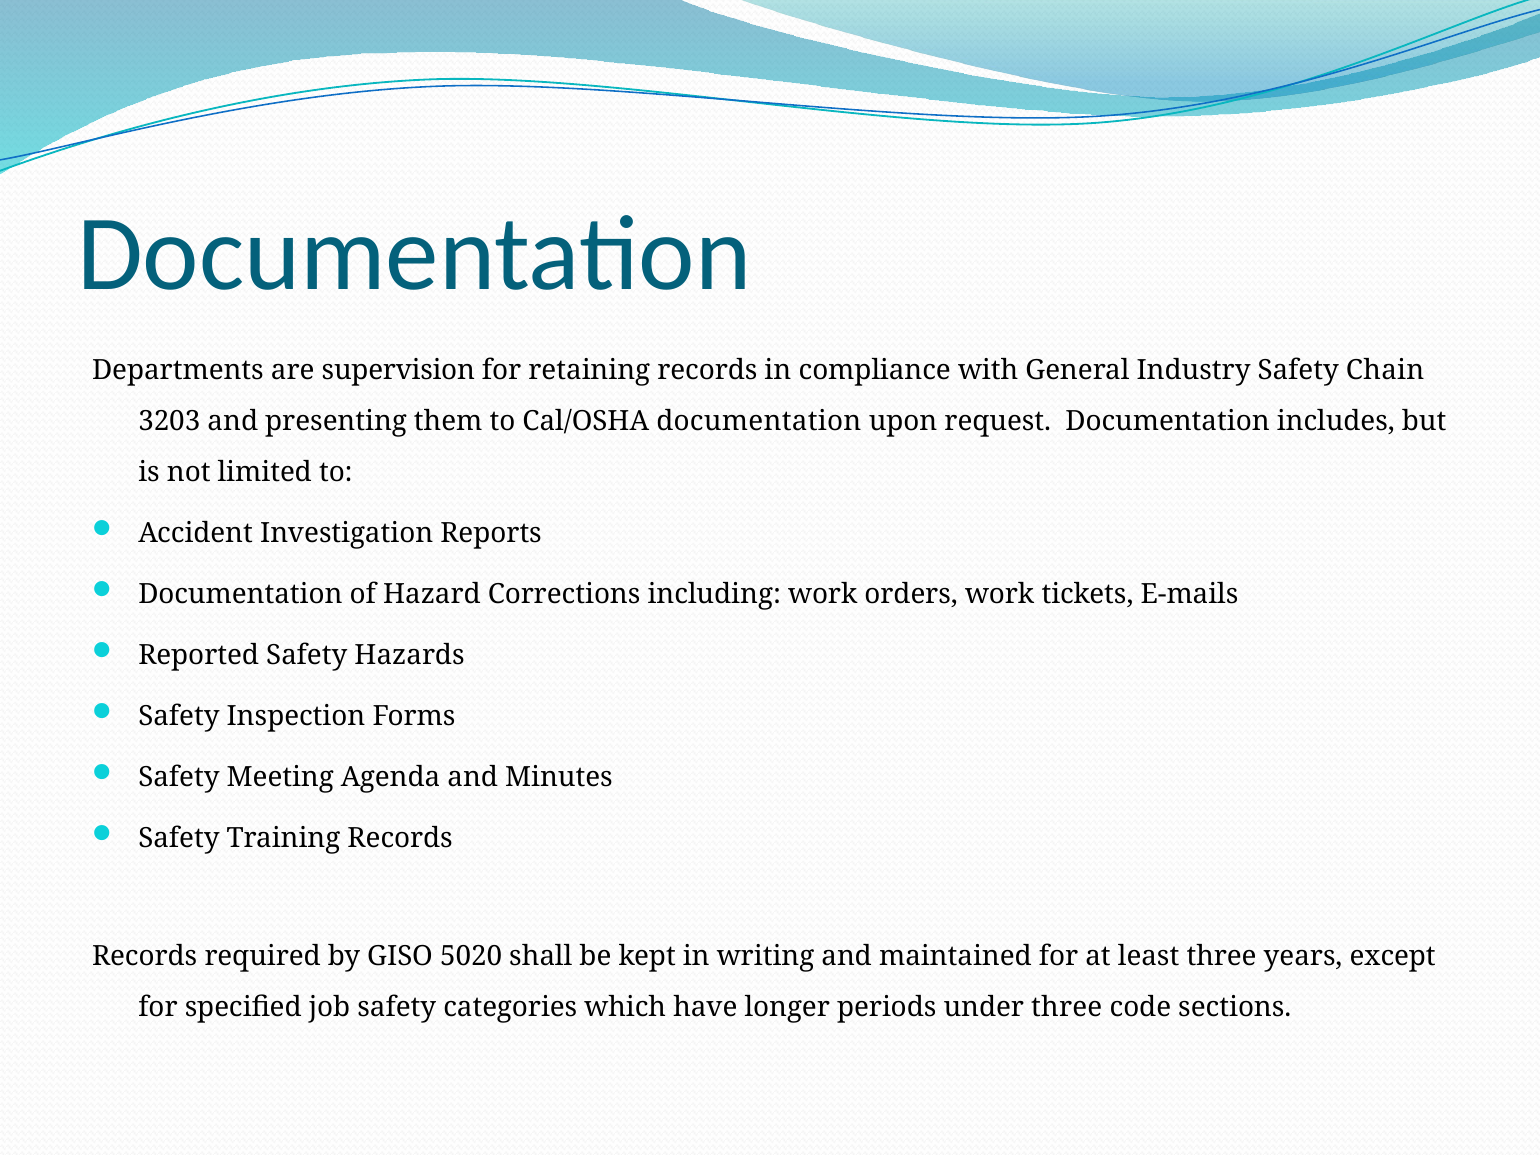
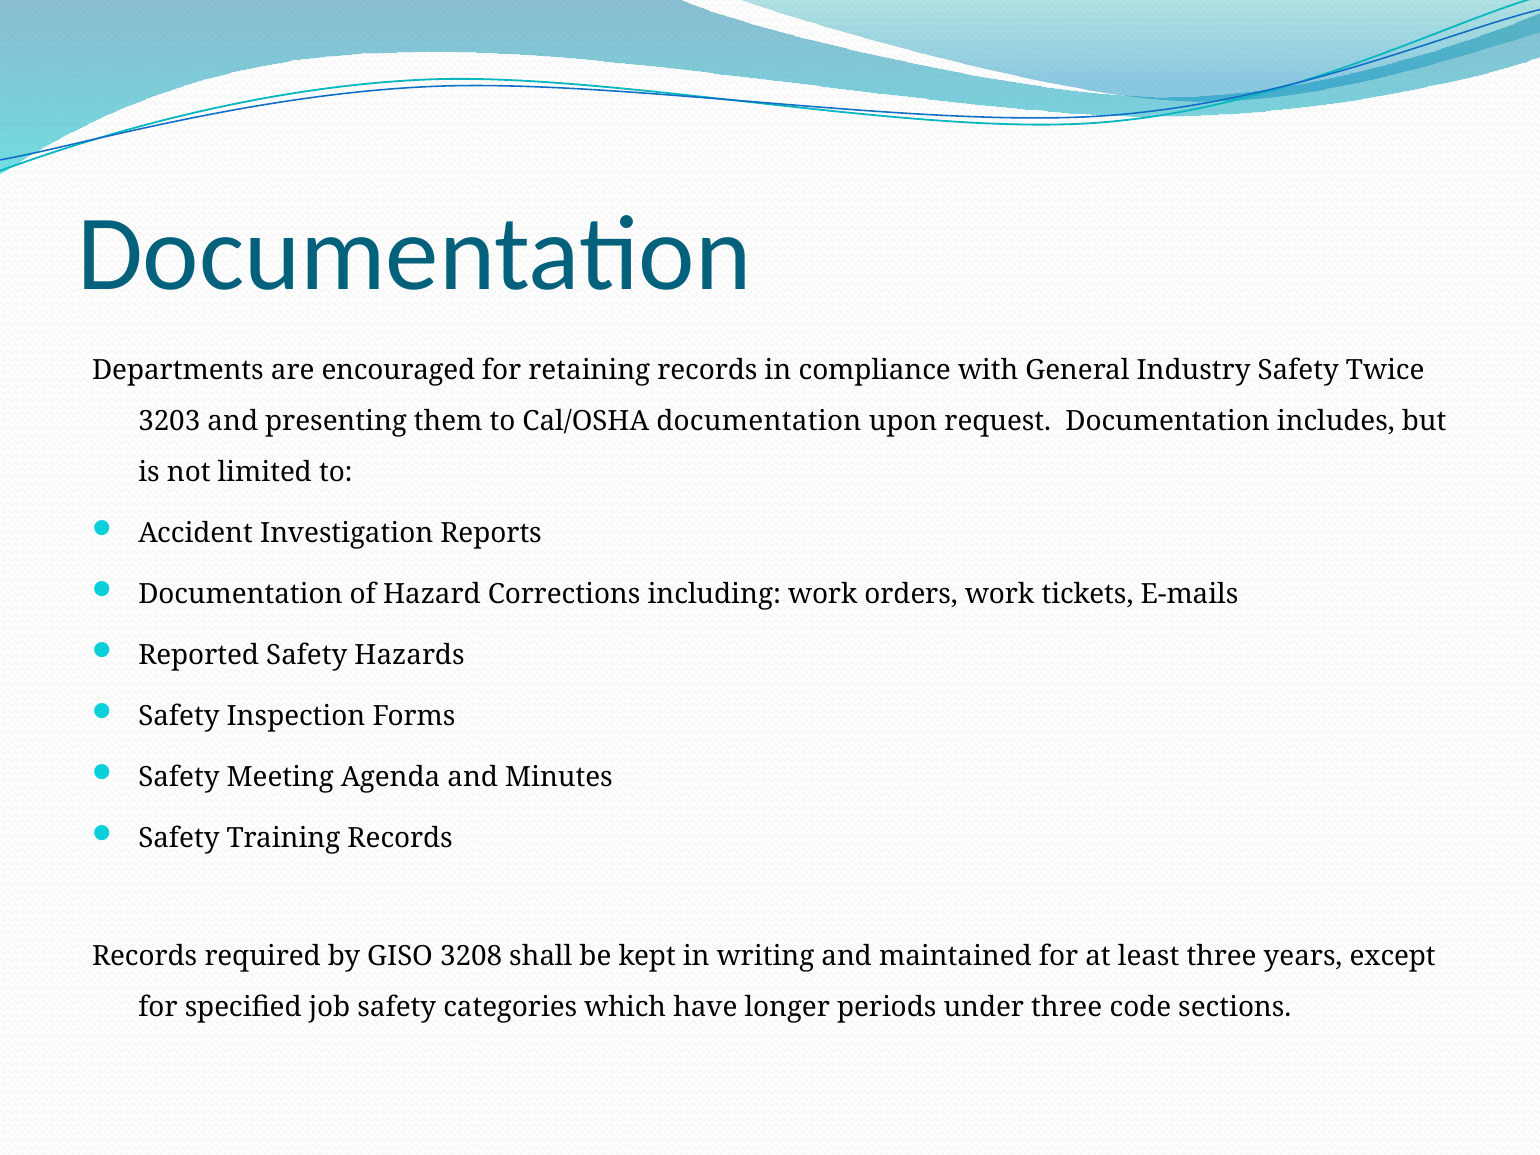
supervision: supervision -> encouraged (398, 370)
Chain: Chain -> Twice (1385, 370)
5020: 5020 -> 3208 (471, 956)
